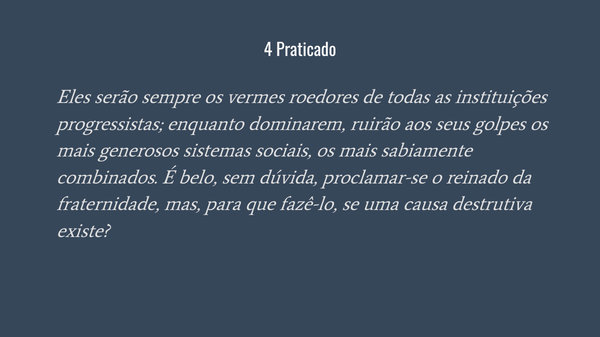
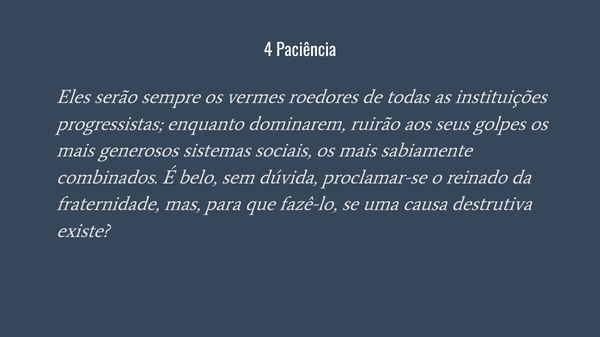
Praticado: Praticado -> Paciência (306, 50)
